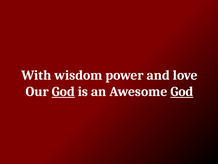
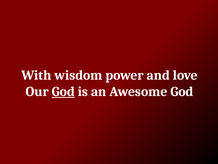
God underline: present -> none (182, 91)
